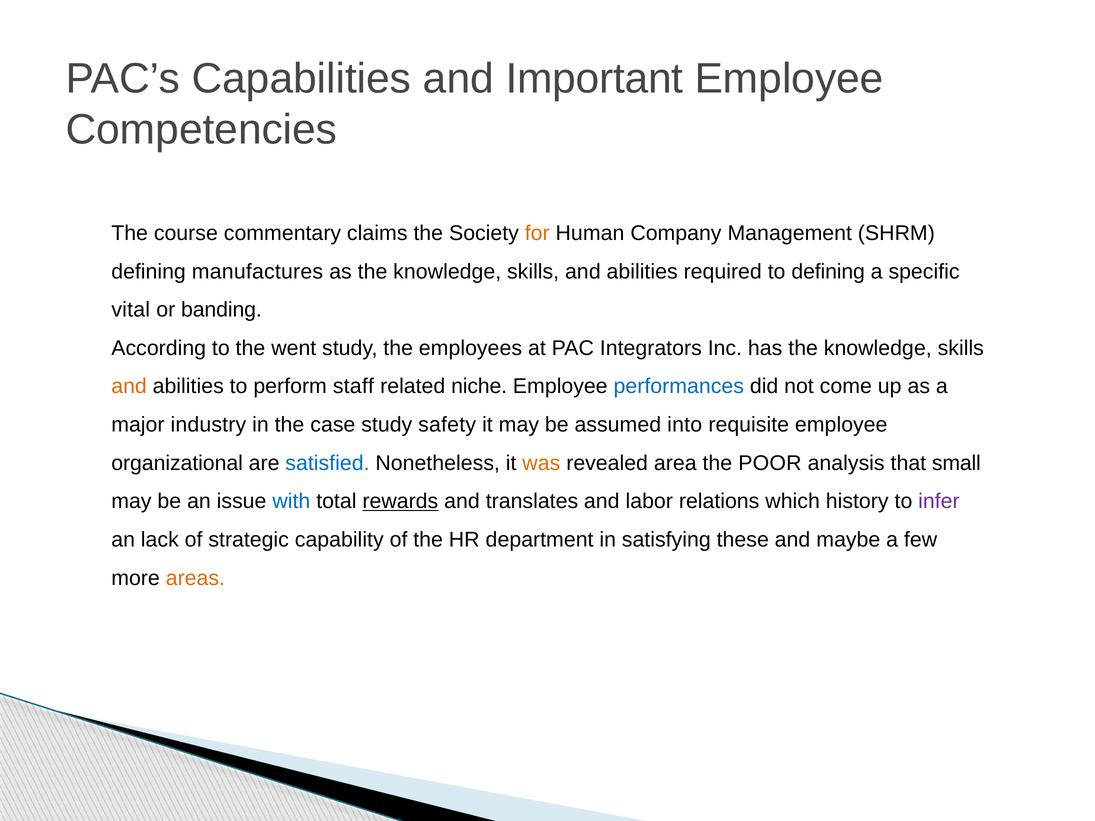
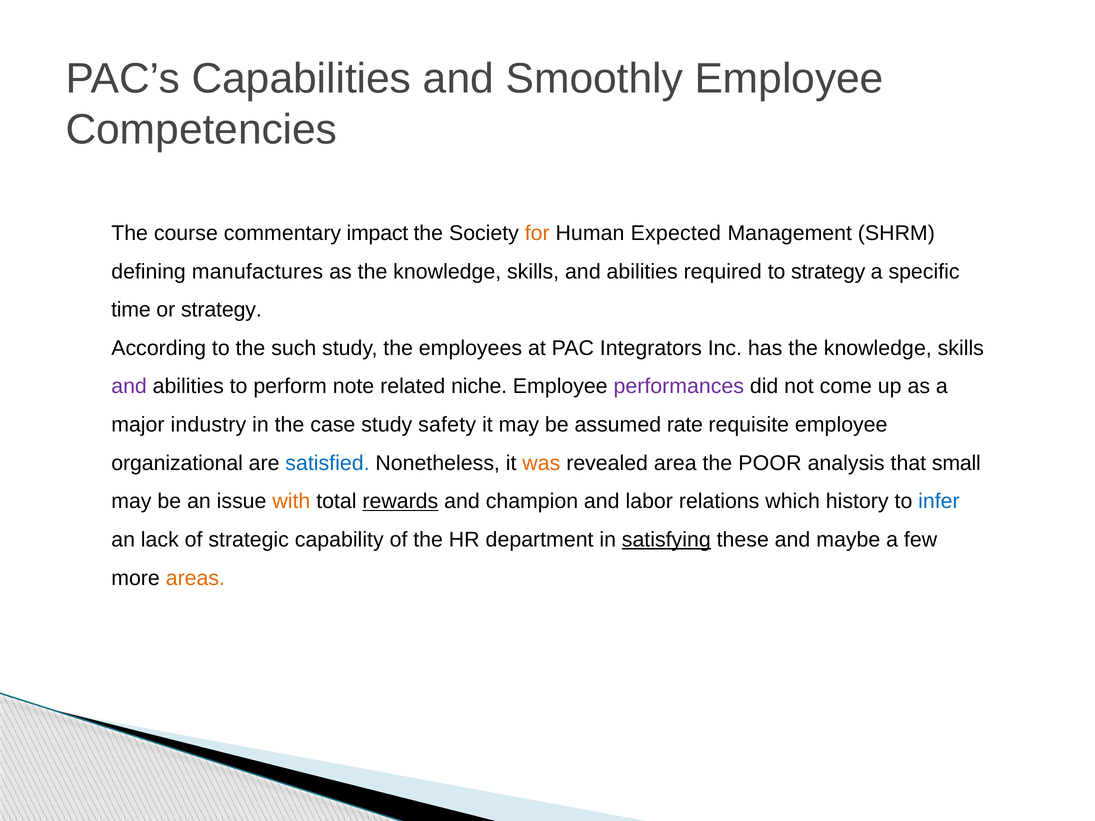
Important: Important -> Smoothly (594, 79)
claims: claims -> impact (377, 233)
Company: Company -> Expected (676, 233)
to defining: defining -> strategy (828, 272)
vital: vital -> time (131, 310)
or banding: banding -> strategy (221, 310)
went: went -> such (294, 348)
and colour: orange -> purple (129, 387)
staff: staff -> note (354, 387)
performances colour: blue -> purple (679, 387)
into: into -> rate (685, 425)
with colour: blue -> orange (291, 502)
translates: translates -> champion (532, 502)
infer colour: purple -> blue (939, 502)
satisfying underline: none -> present (666, 540)
